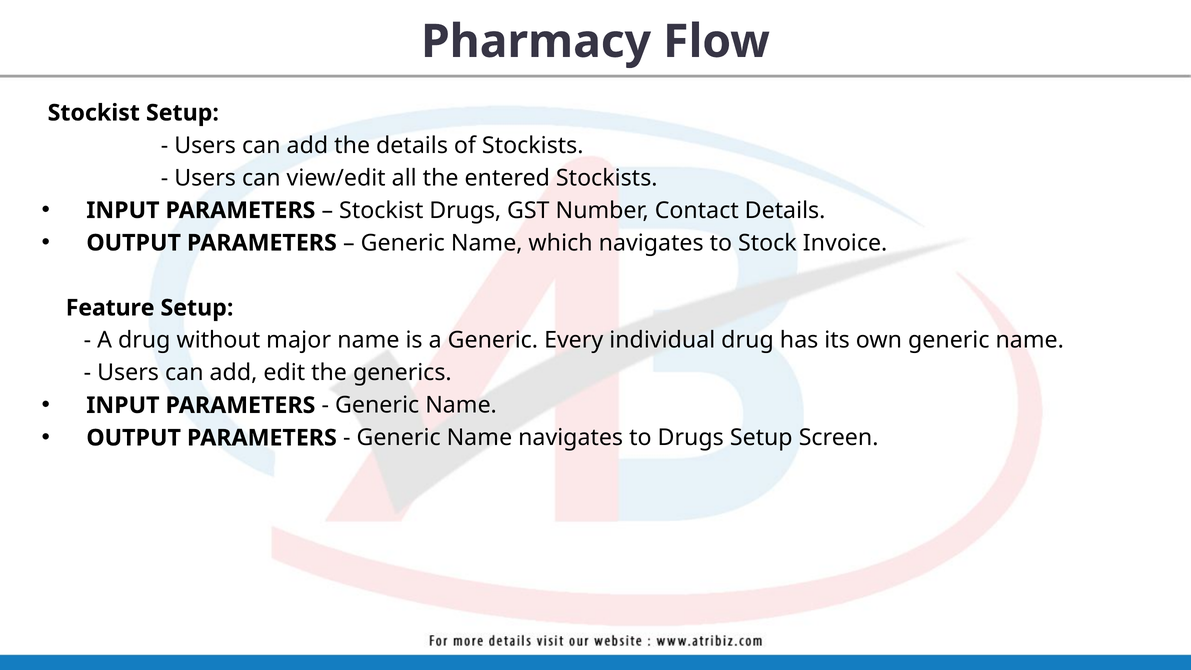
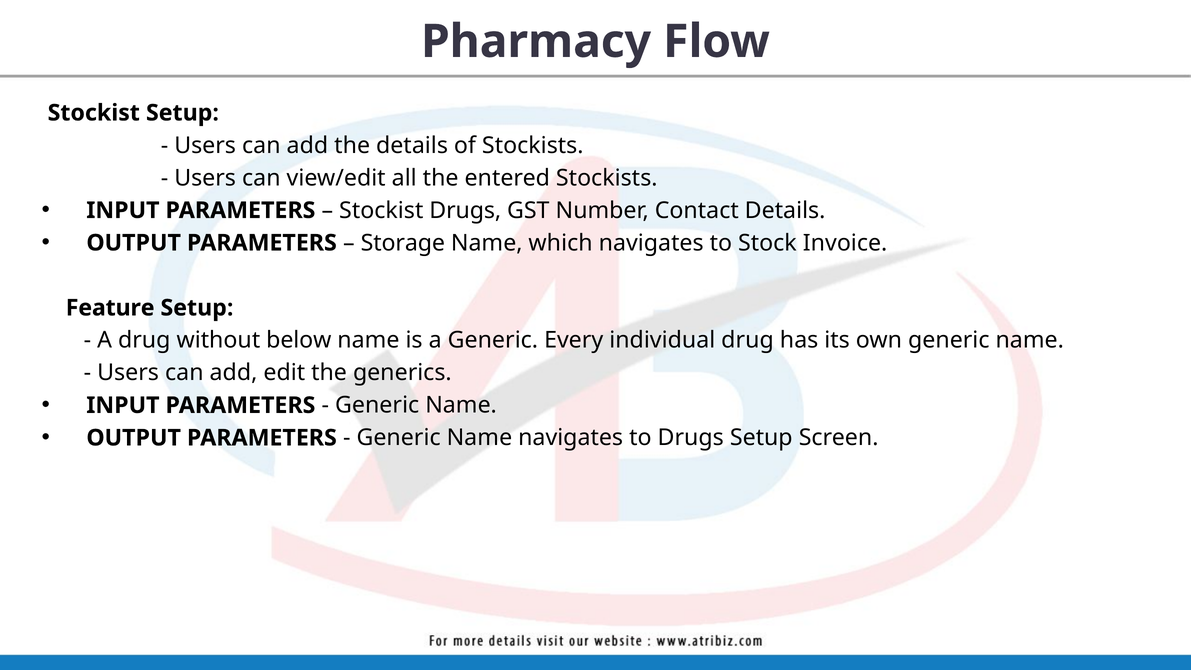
Generic: Generic -> Storage (403, 243)
major: major -> below (299, 340)
